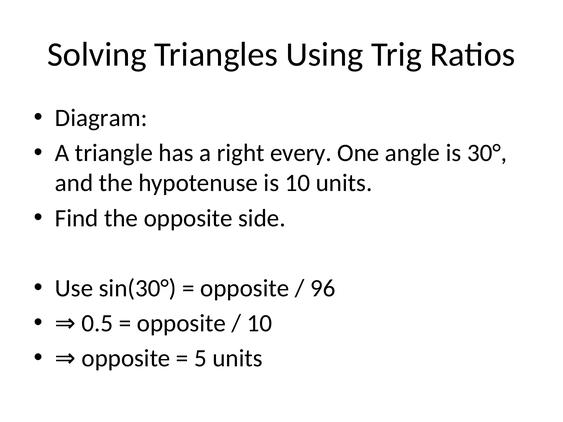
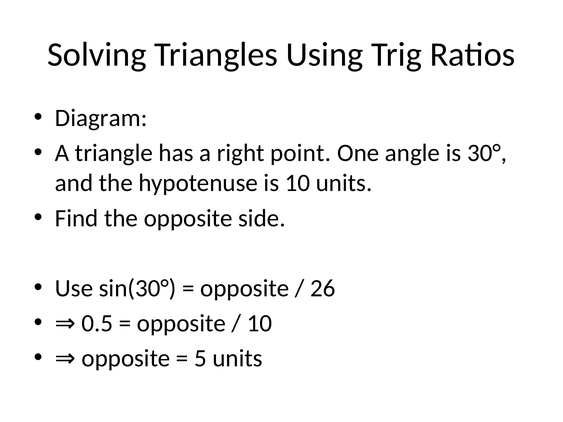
every: every -> point (301, 153)
96: 96 -> 26 (323, 288)
